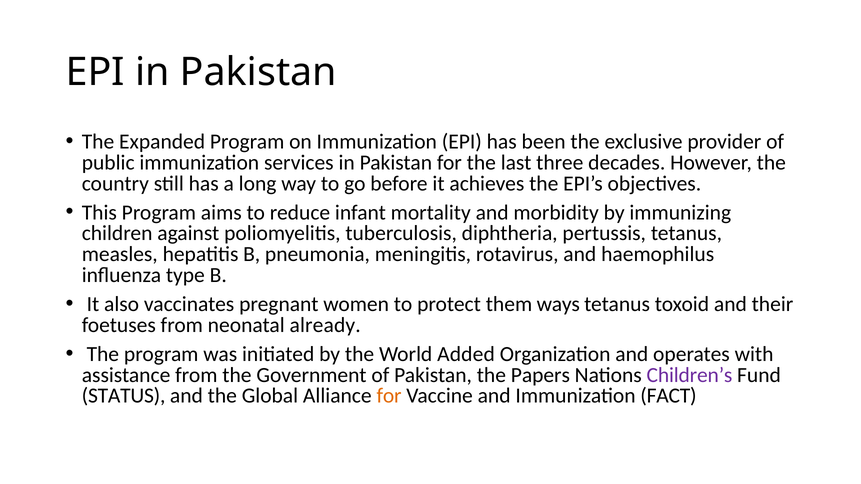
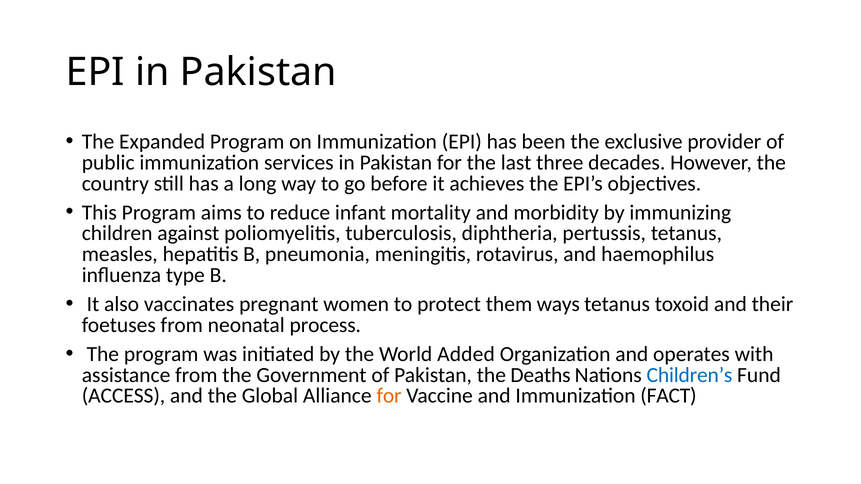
already: already -> process (325, 325)
Papers: Papers -> Deaths (541, 375)
Children’s colour: purple -> blue (689, 375)
STATUS: STATUS -> ACCESS (123, 396)
